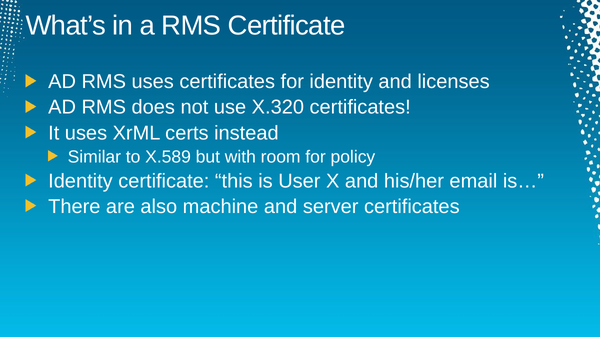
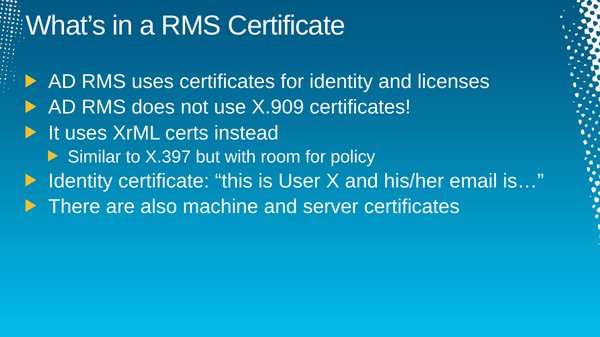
X.320: X.320 -> X.909 (278, 108)
X.589: X.589 -> X.397 (168, 157)
